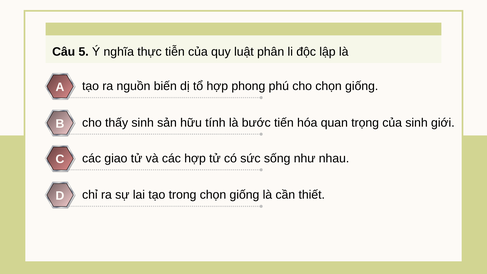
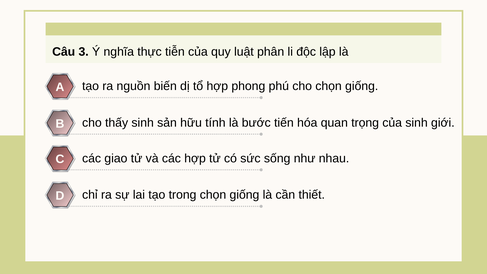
5: 5 -> 3 (84, 52)
